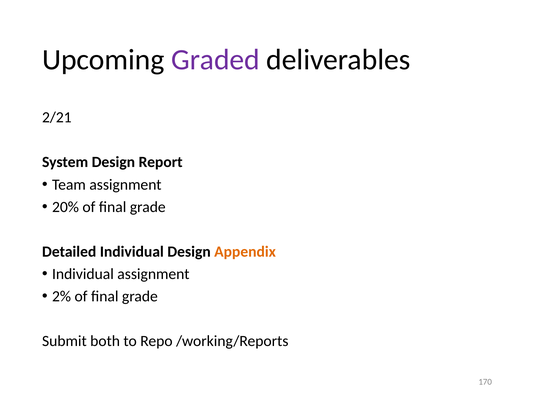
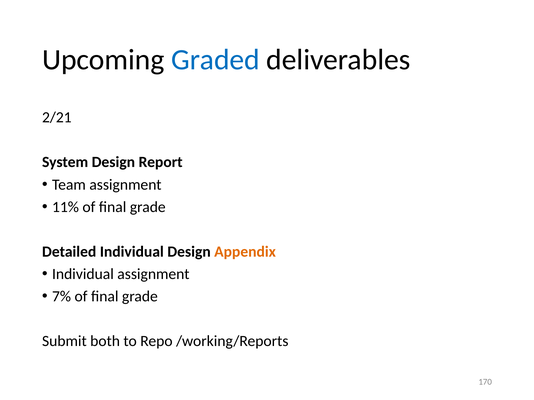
Graded colour: purple -> blue (215, 60)
20%: 20% -> 11% (65, 207)
2%: 2% -> 7% (62, 297)
